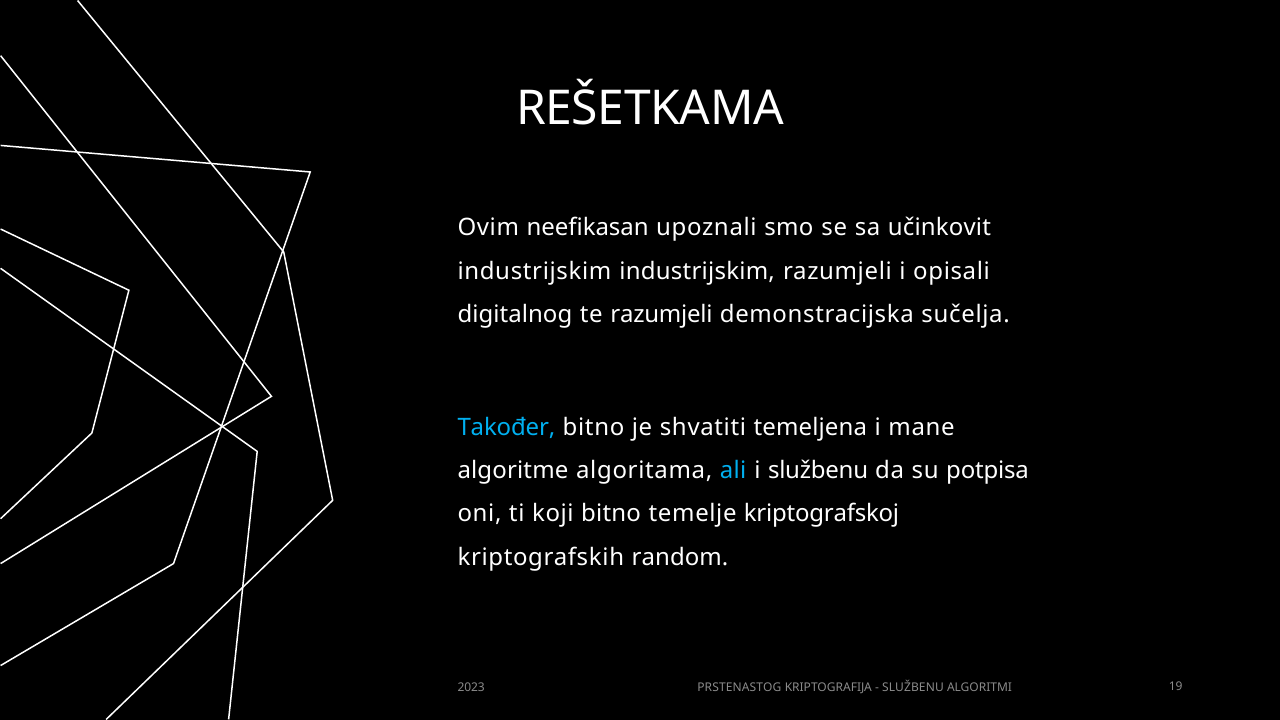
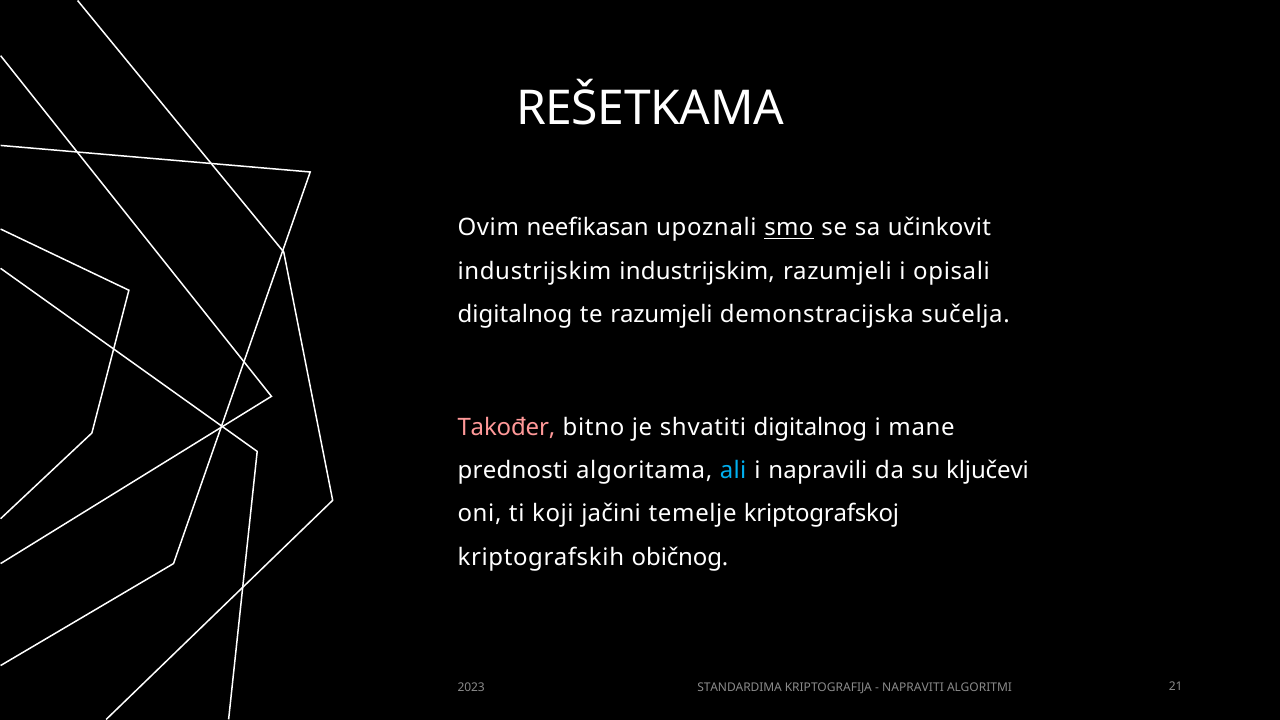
smo underline: none -> present (789, 228)
Također colour: light blue -> pink (506, 428)
shvatiti temeljena: temeljena -> digitalnog (810, 428)
algoritme: algoritme -> prednosti (513, 471)
i službenu: službenu -> napravili (818, 471)
potpisa: potpisa -> ključevi (988, 471)
koji bitno: bitno -> jačini (611, 514)
random: random -> običnog (680, 557)
PRSTENASTOG: PRSTENASTOG -> STANDARDIMA (740, 687)
SLUŽBENU: SLUŽBENU -> NAPRAVITI (913, 687)
19: 19 -> 21 (1176, 686)
